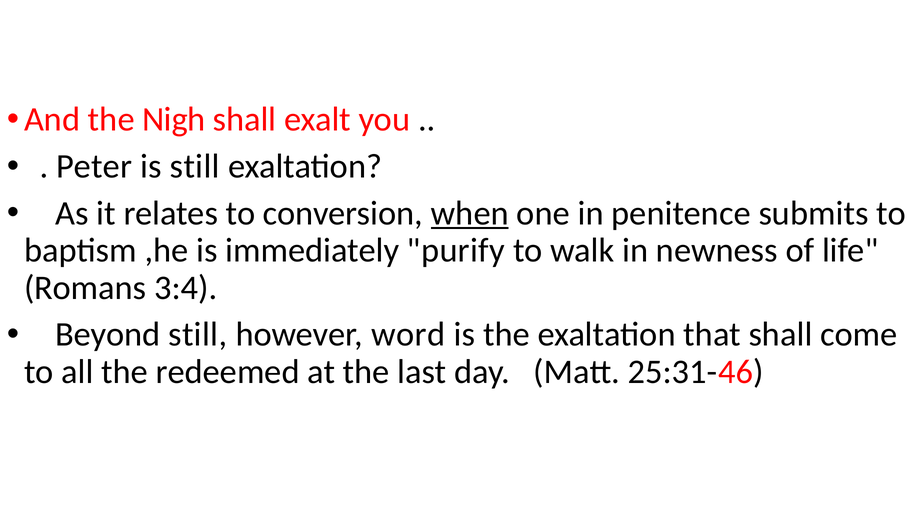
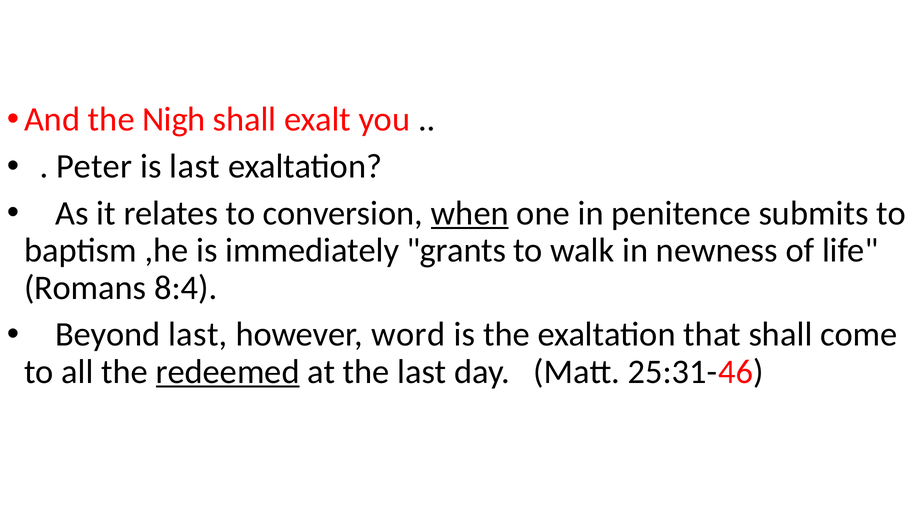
is still: still -> last (195, 166)
purify: purify -> grants (456, 250)
3:4: 3:4 -> 8:4 (186, 288)
Beyond still: still -> last (198, 334)
redeemed underline: none -> present (228, 372)
